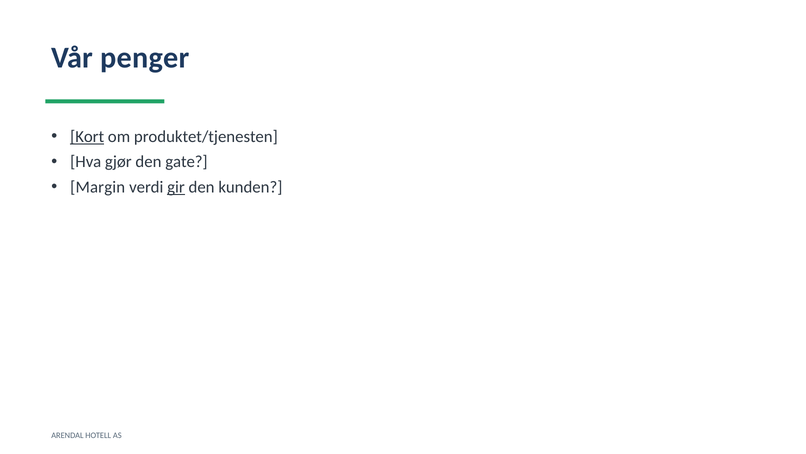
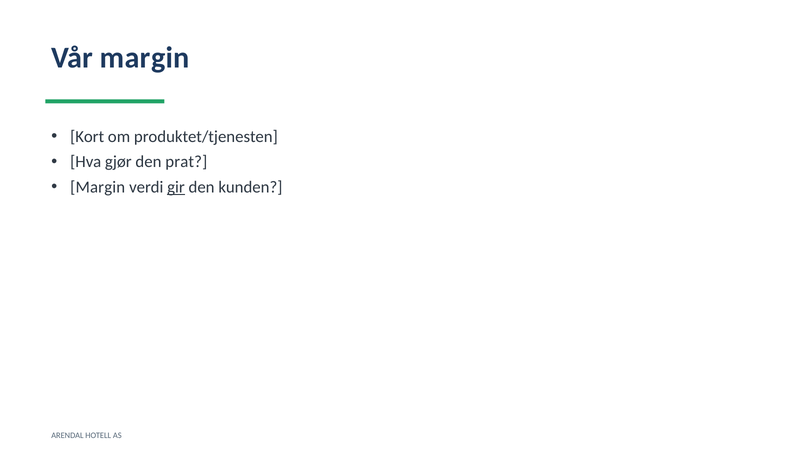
Vår penger: penger -> margin (145, 58)
Kort underline: present -> none (87, 137)
gate: gate -> prat (186, 162)
